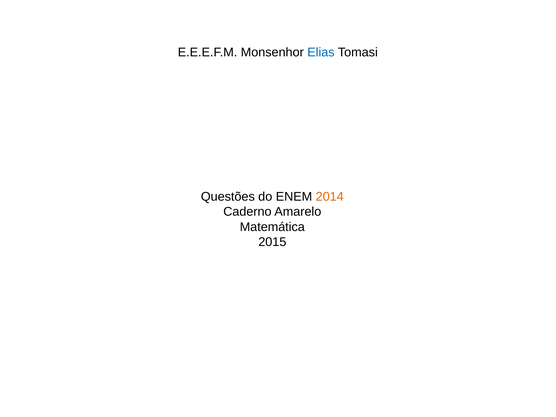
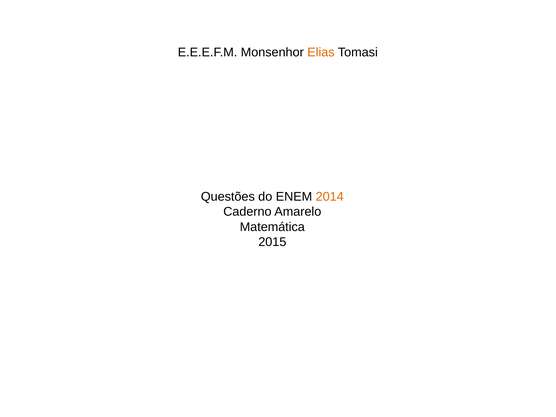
Elias colour: blue -> orange (321, 52)
